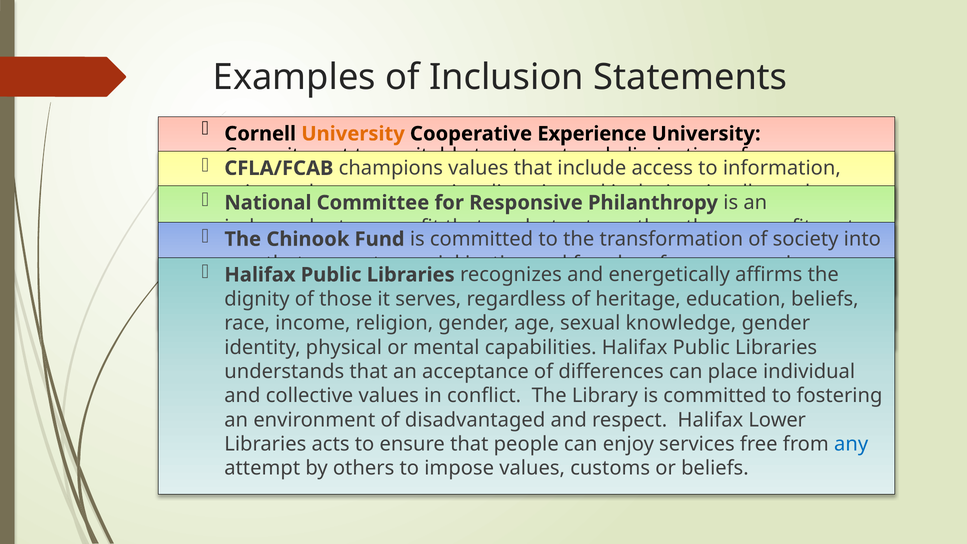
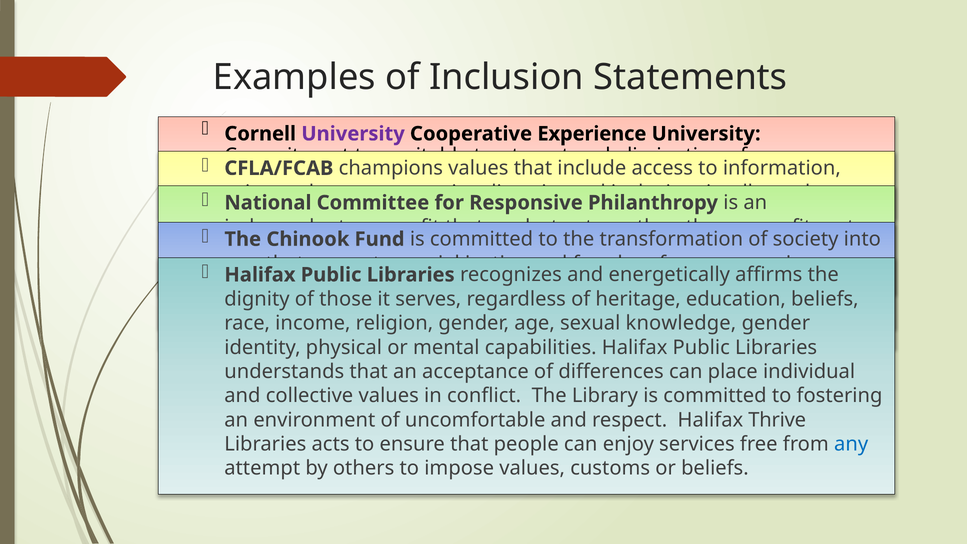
University colour: orange -> purple (353, 134)
of disadvantaged: disadvantaged -> uncomfortable (475, 420)
Lower: Lower -> Thrive (777, 420)
